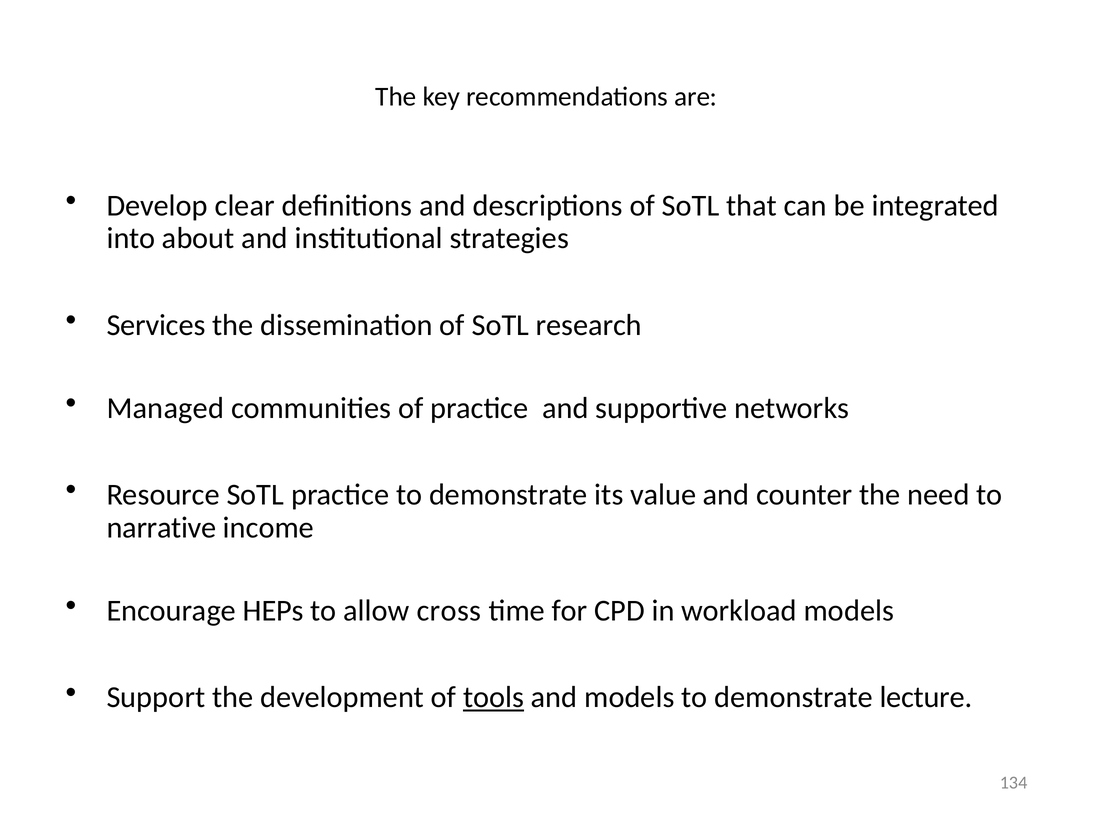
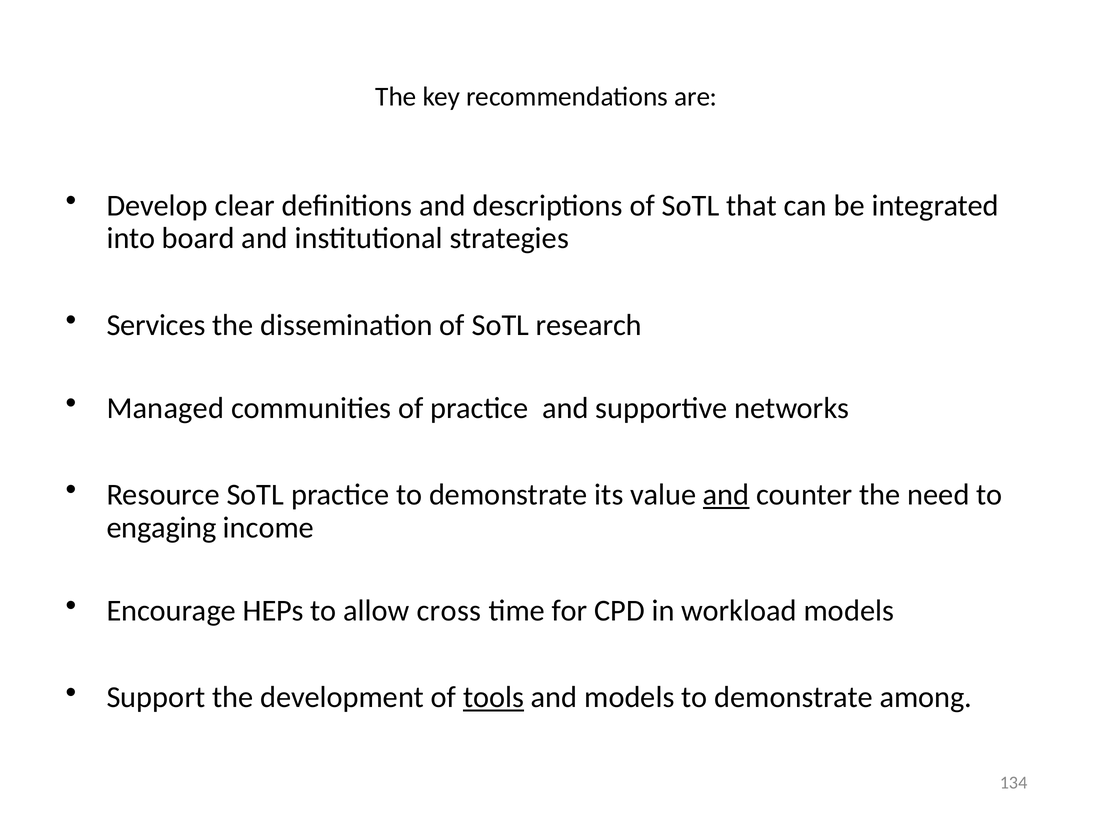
about: about -> board (198, 238)
and underline: none -> present (726, 495)
narrative: narrative -> engaging (161, 527)
lecture: lecture -> among (926, 697)
